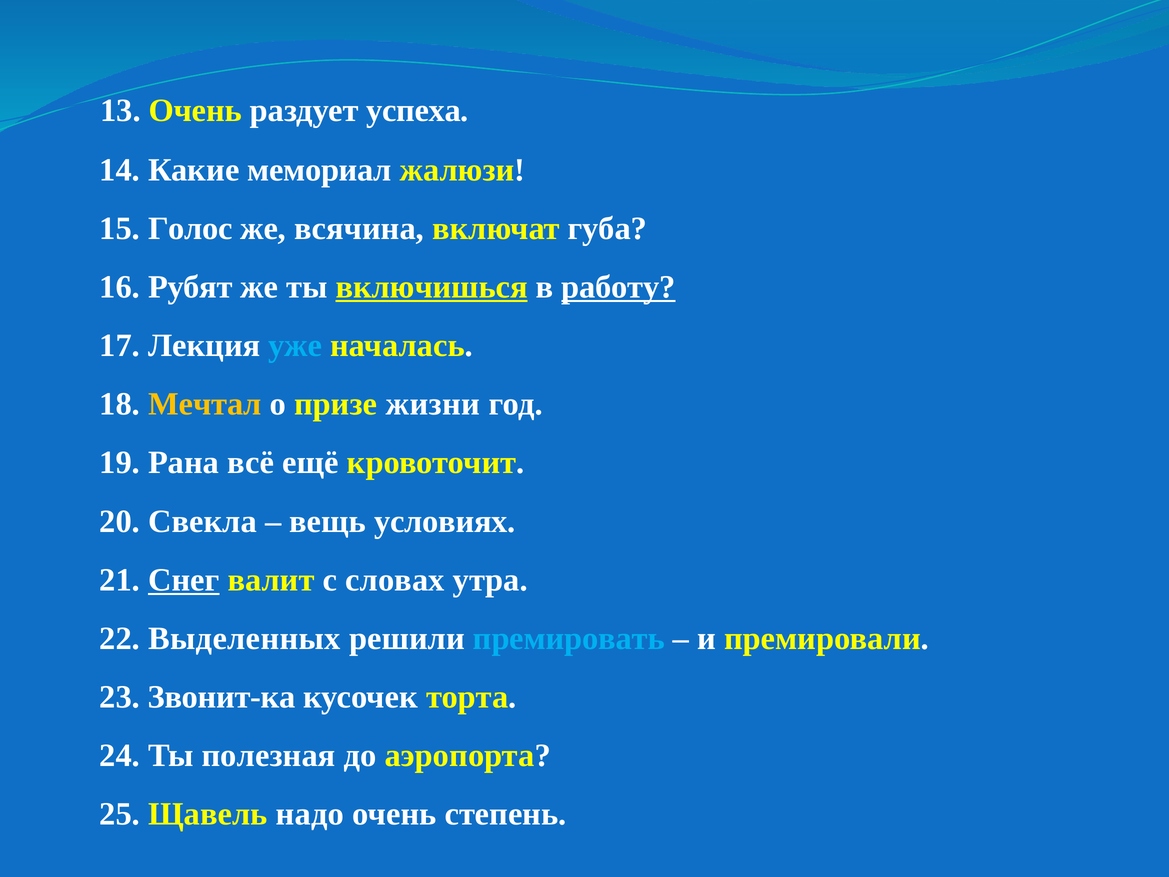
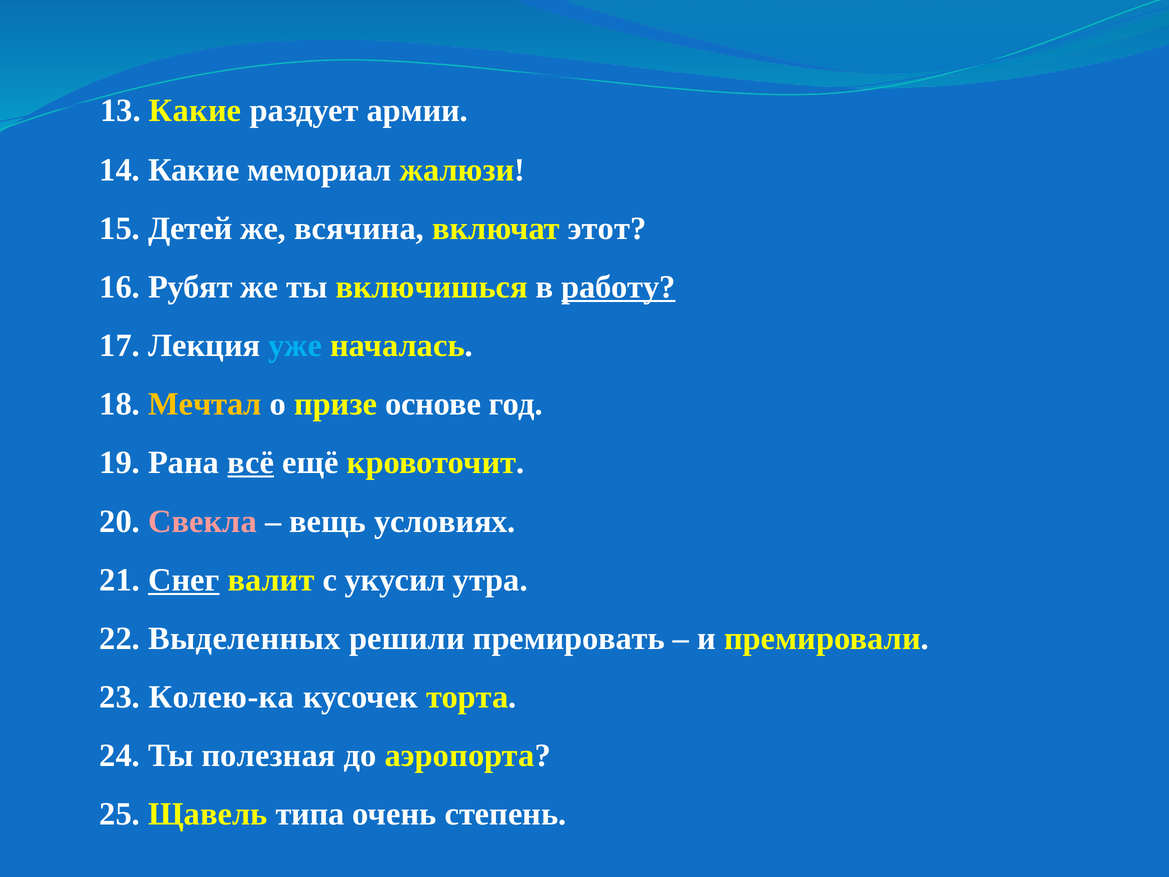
13 Очень: Очень -> Какие (195, 111)
успеха: успеха -> армии (417, 111)
Голос: Голос -> Детей (190, 228)
губа: губа -> этот (607, 228)
включишься underline: present -> none (432, 287)
жизни: жизни -> основе (433, 404)
всё underline: none -> present (251, 463)
Свекла colour: white -> pink (203, 521)
словах: словах -> укусил (395, 580)
премировать colour: light blue -> white (569, 638)
Звонит-ка: Звонит-ка -> Колею-ка (221, 697)
надо: надо -> типа (310, 814)
